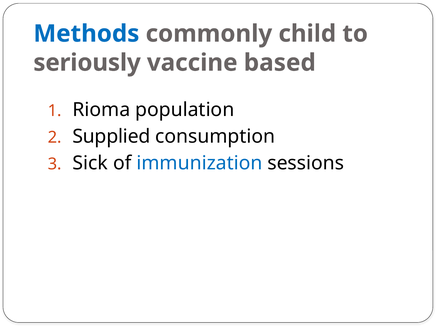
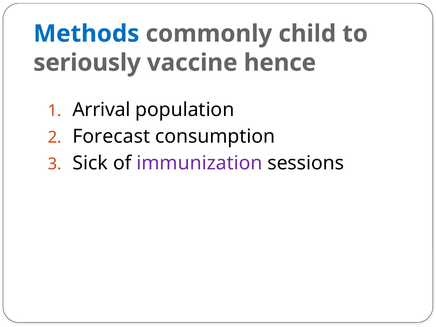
based: based -> hence (280, 63)
Rioma: Rioma -> Arrival (101, 110)
Supplied: Supplied -> Forecast (111, 136)
immunization colour: blue -> purple (199, 163)
